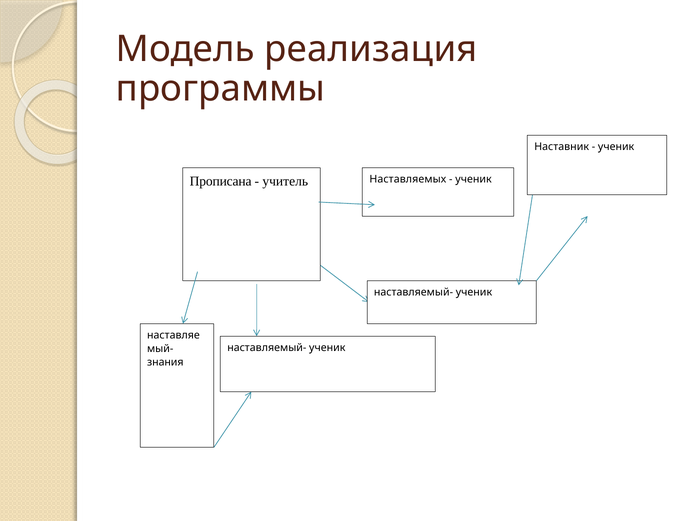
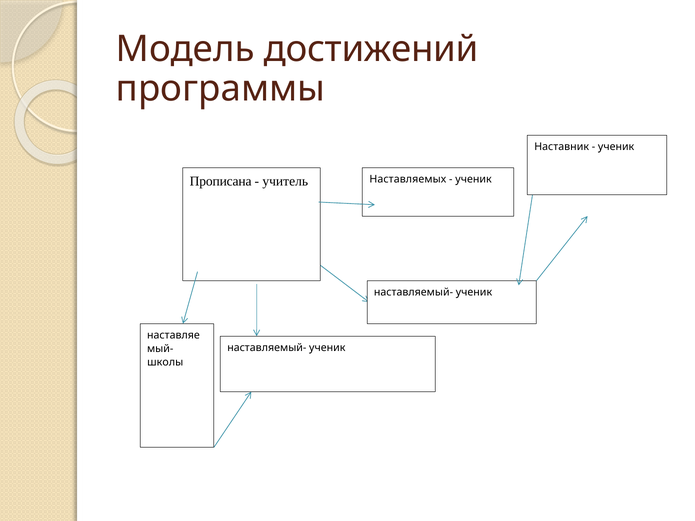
реализация: реализация -> достижений (371, 49)
знания: знания -> школы (165, 363)
